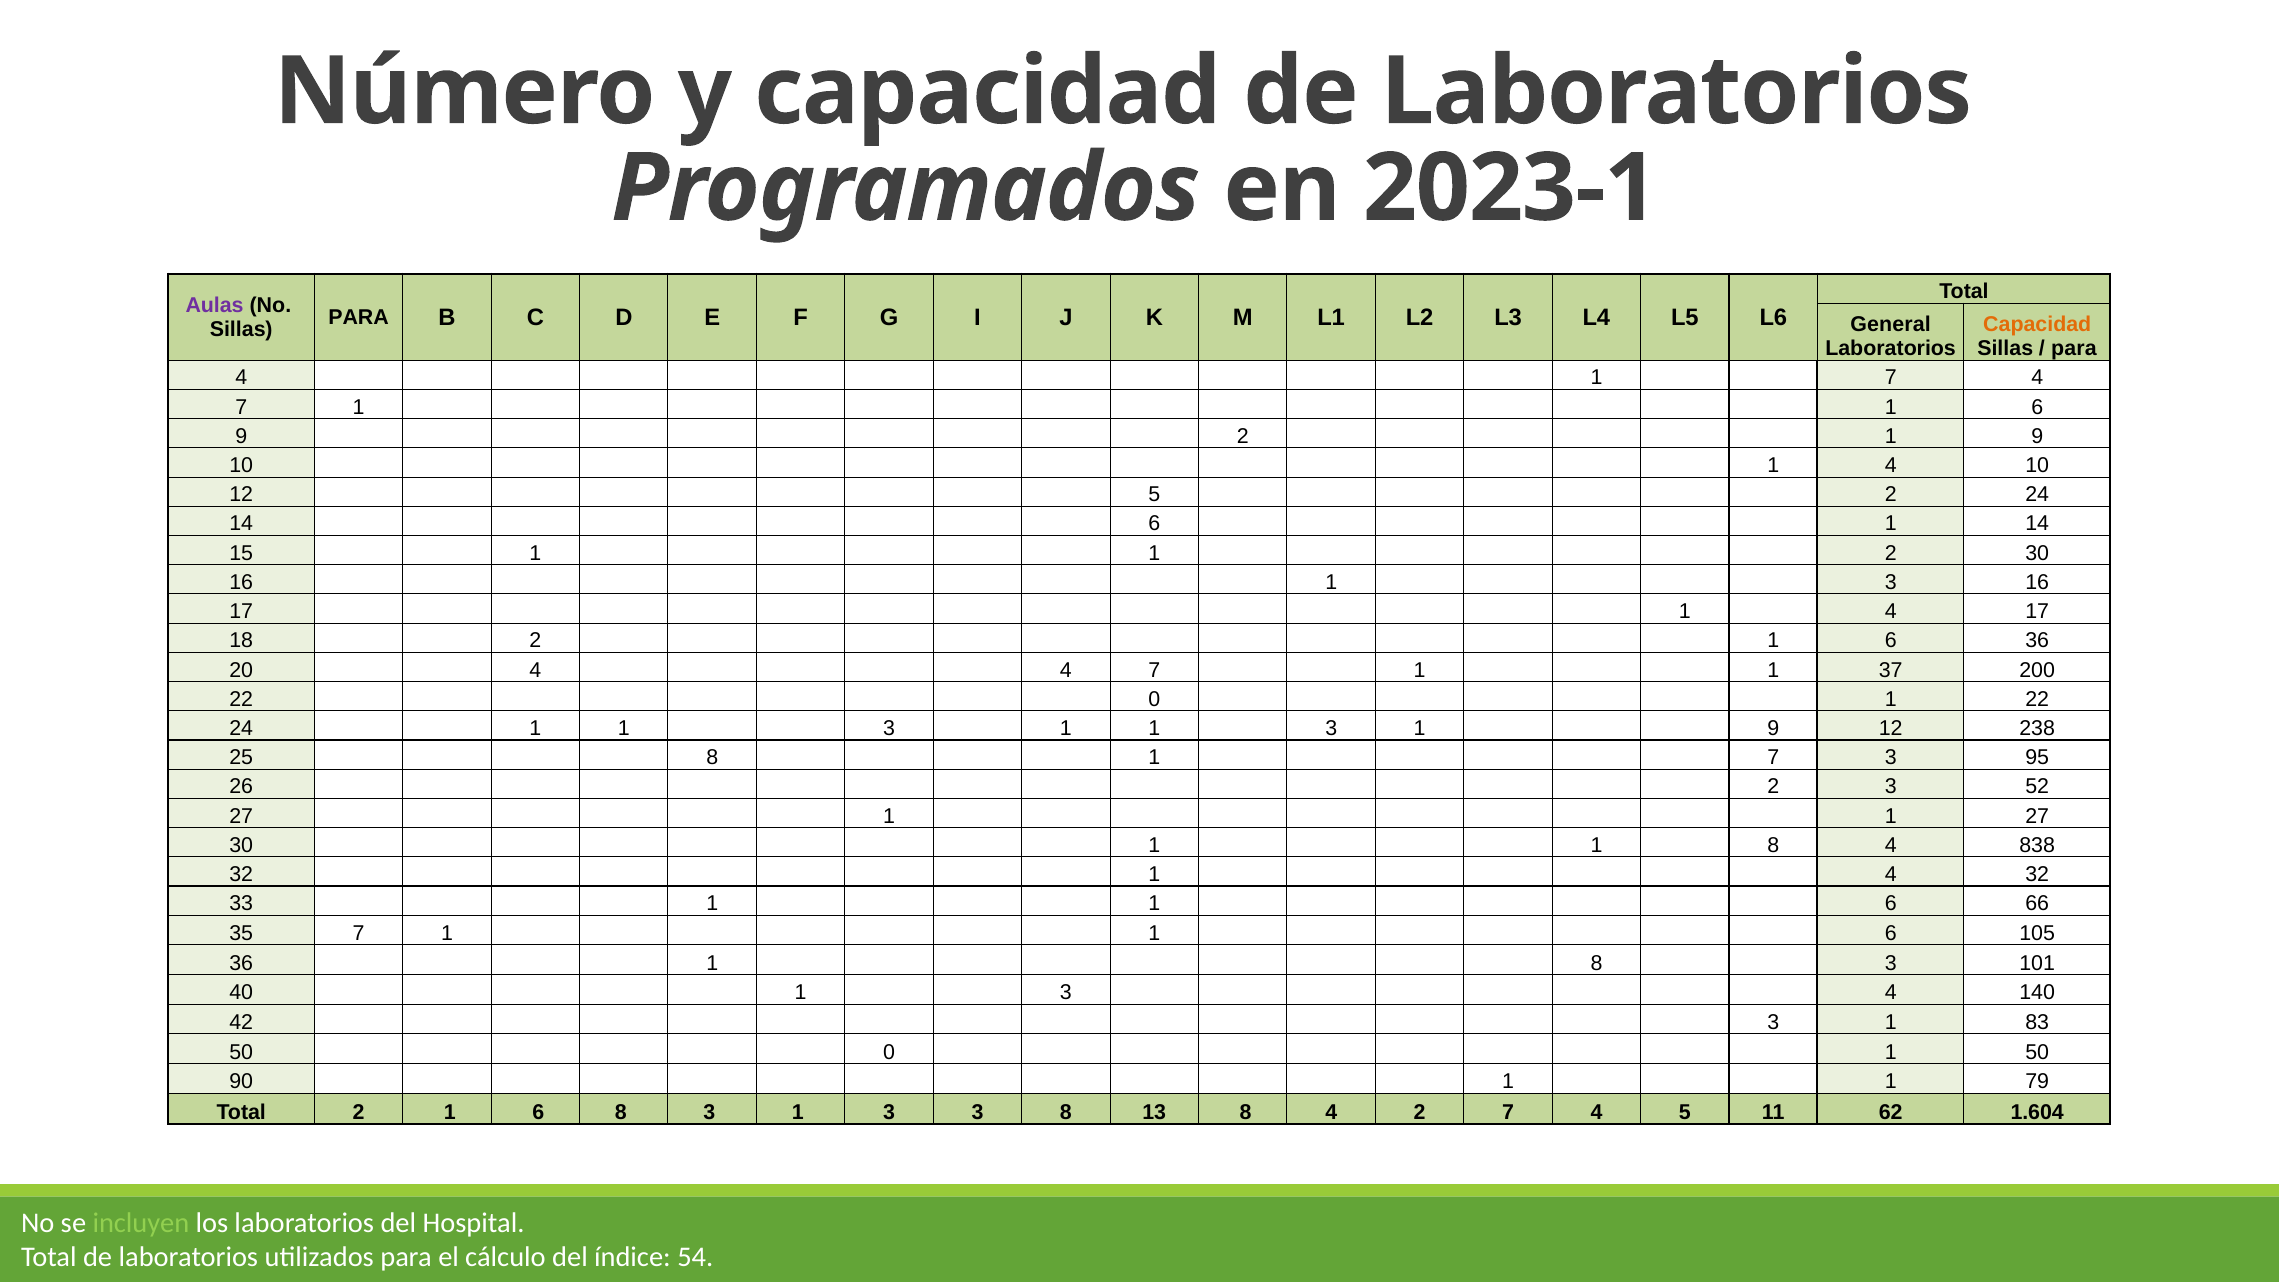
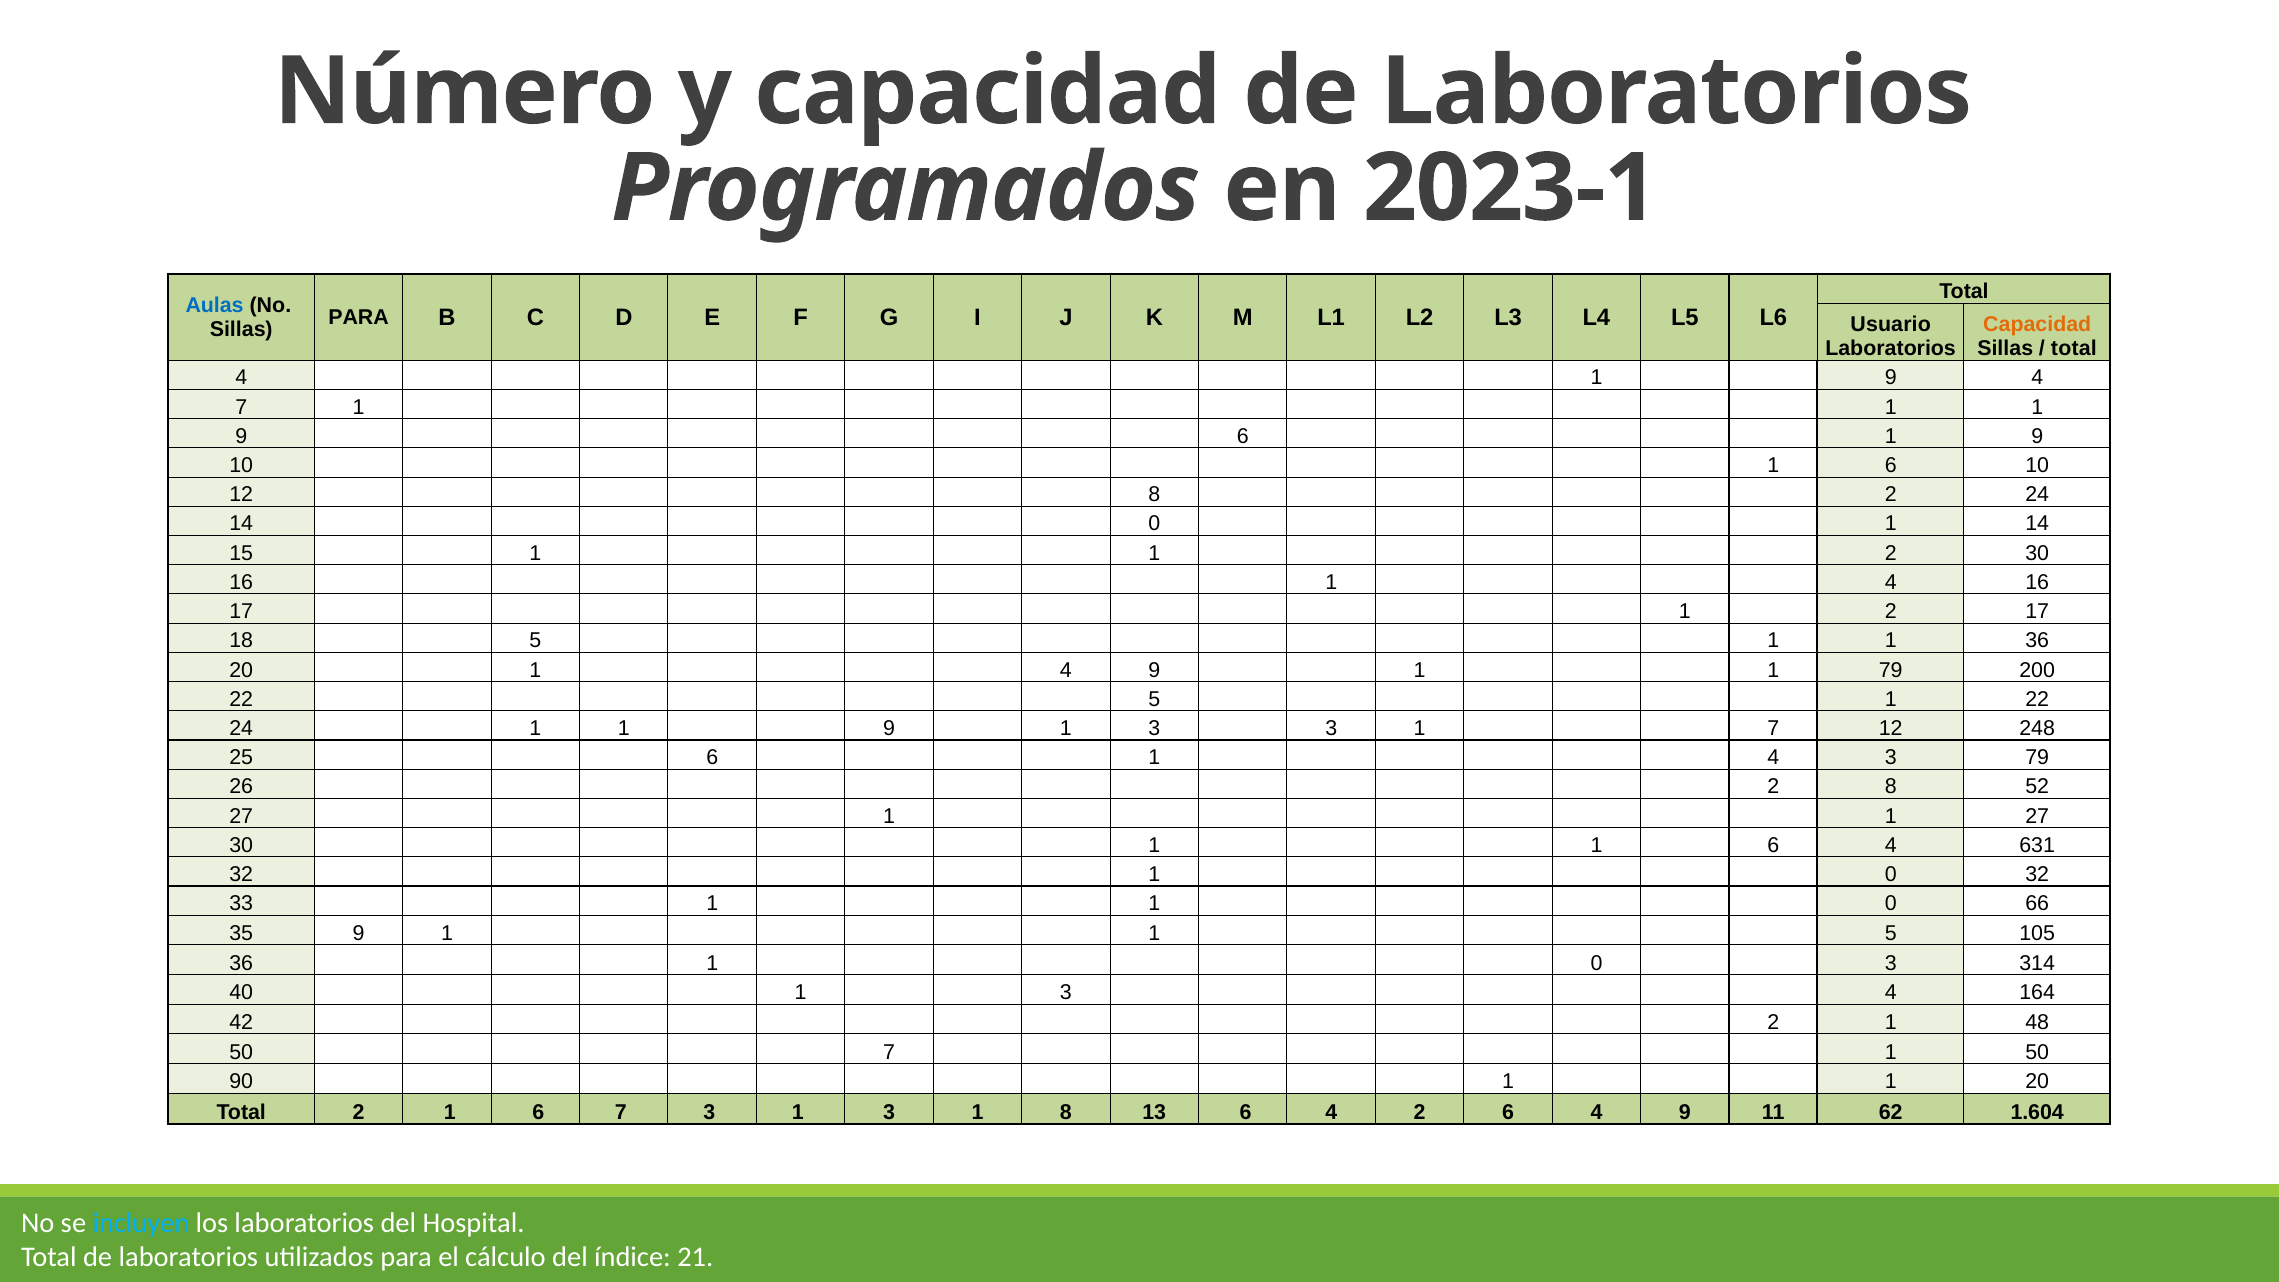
Aulas colour: purple -> blue (215, 306)
General: General -> Usuario (1891, 325)
para: para -> total (2074, 349)
4 1 7: 7 -> 9 (1891, 378)
6: 6 -> 1 (2037, 407)
9 2: 2 -> 6 (1243, 436)
10 1 4: 4 -> 6 (1891, 465)
12 5: 5 -> 8 (1154, 495)
14 6: 6 -> 0 (1154, 524)
16 1 3: 3 -> 4 (1891, 582)
17 1 4: 4 -> 2 (1891, 611)
18 2: 2 -> 5 (535, 641)
6: 6 -> 1 (1891, 641)
20 4: 4 -> 1 (535, 670)
7: 7 -> 9 (1154, 670)
1 37: 37 -> 79 (1891, 670)
22 0: 0 -> 5 (1154, 699)
24 1 1 3: 3 -> 9 (889, 728)
1: 1 -> 3 (1154, 728)
3 1 9: 9 -> 7 (1773, 728)
238: 238 -> 248 (2037, 728)
25 8: 8 -> 6 (712, 758)
7: 7 -> 4 (1773, 758)
3 95: 95 -> 79 (2037, 758)
2 3: 3 -> 8 (1891, 787)
1 1 8: 8 -> 6 (1773, 845)
838: 838 -> 631 (2037, 845)
32 1 4: 4 -> 0 (1891, 874)
33 1 1 6: 6 -> 0 (1891, 904)
35 7: 7 -> 9 (359, 933)
6: 6 -> 5 (1891, 933)
36 1 8: 8 -> 0 (1596, 963)
101: 101 -> 314 (2037, 963)
140: 140 -> 164 (2037, 993)
42 3: 3 -> 2 (1773, 1022)
83: 83 -> 48 (2037, 1022)
50 0: 0 -> 7 (889, 1052)
1 79: 79 -> 20 (2037, 1082)
6 8: 8 -> 7 (621, 1113)
1 3 3: 3 -> 1 (978, 1113)
13 8: 8 -> 6 (1246, 1113)
2 7: 7 -> 6 (1508, 1113)
5: 5 -> 9 (1685, 1113)
incluyen colour: light green -> light blue (141, 1223)
54: 54 -> 21 (695, 1257)
